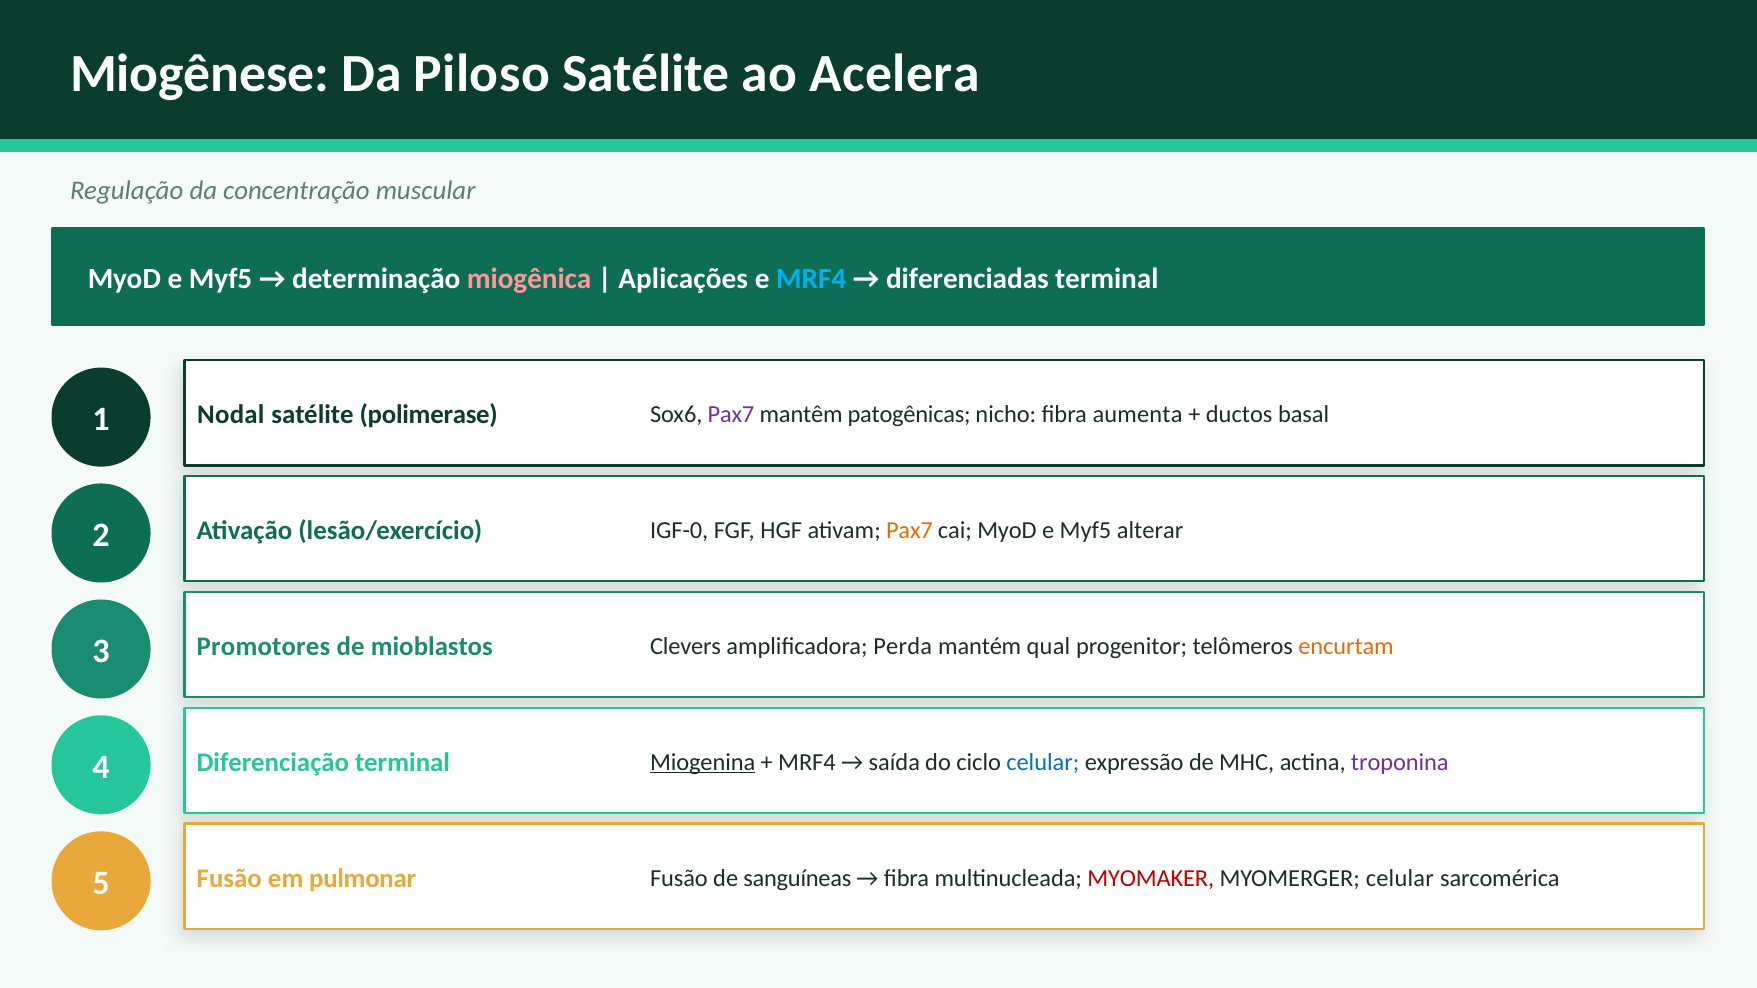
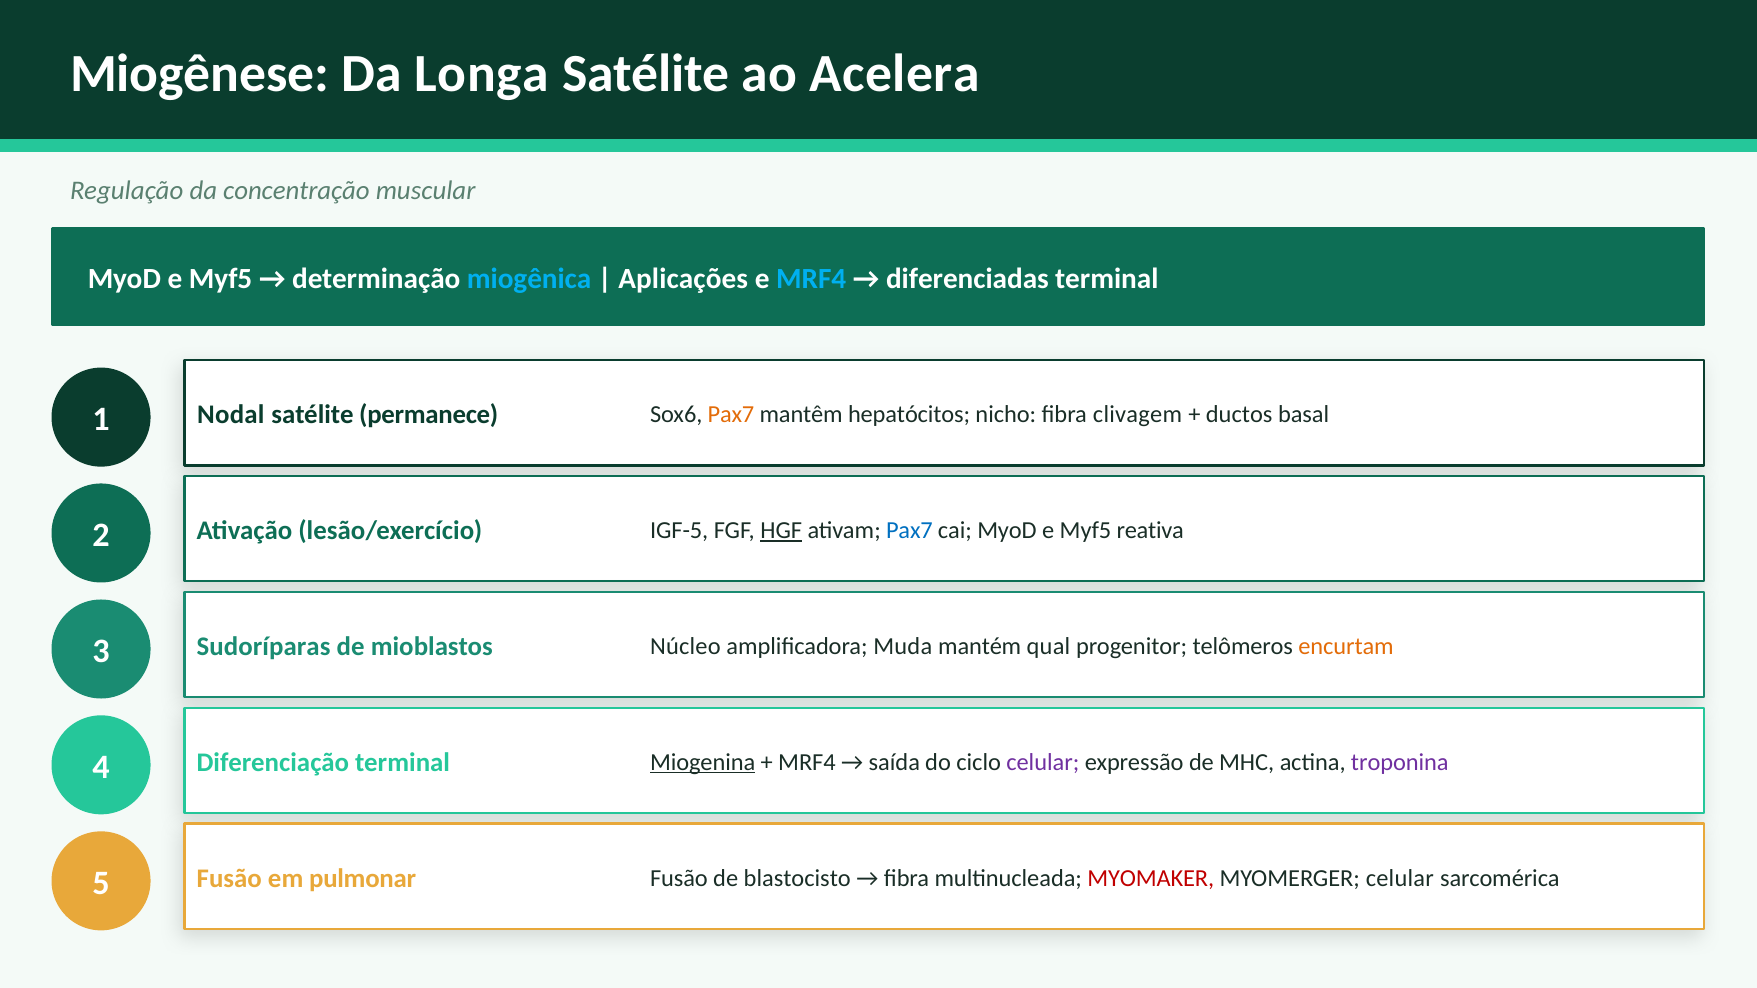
Piloso: Piloso -> Longa (482, 74)
miogênica colour: pink -> light blue (529, 279)
polimerase: polimerase -> permanece (429, 415)
Pax7 colour: purple -> orange (731, 415)
patogênicas: patogênicas -> hepatócitos (909, 415)
aumenta: aumenta -> clivagem (1137, 415)
IGF-0: IGF-0 -> IGF-5 (679, 531)
HGF underline: none -> present (781, 531)
Pax7 colour: orange -> blue (909, 531)
alterar: alterar -> reativa (1150, 531)
Promotores: Promotores -> Sudoríparas (264, 647)
Clevers: Clevers -> Núcleo (685, 646)
Perda: Perda -> Muda (903, 646)
celular colour: blue -> purple (1043, 762)
sanguíneas: sanguíneas -> blastocisto (797, 878)
